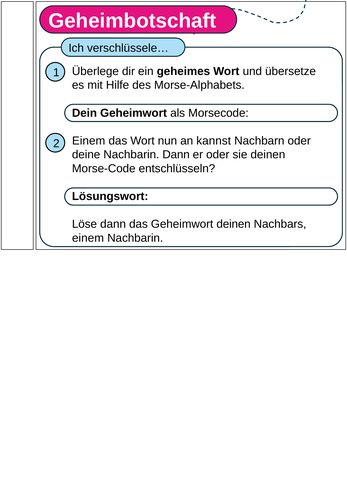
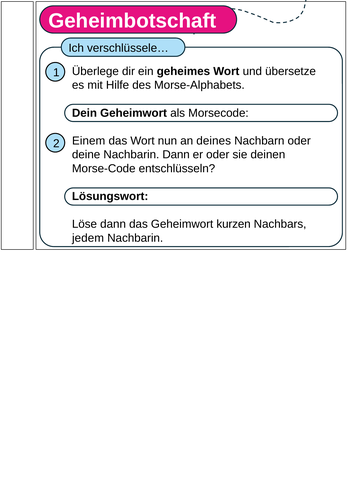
kannst: kannst -> deines (214, 141)
Geheimwort deinen: deinen -> kurzen (234, 224)
einem: einem -> jedem (88, 238)
